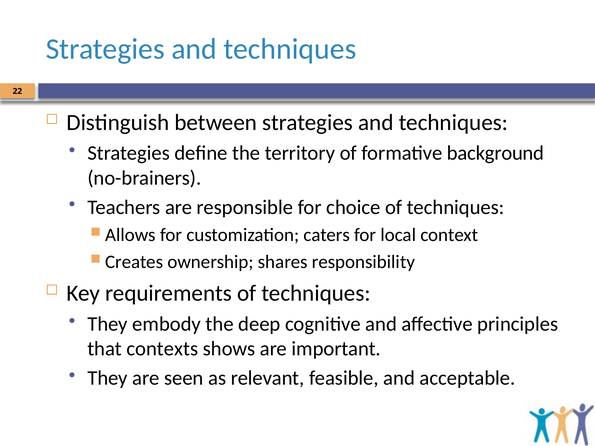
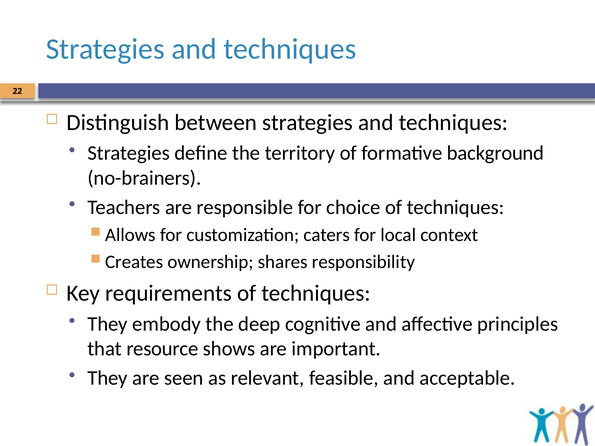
contexts: contexts -> resource (162, 349)
